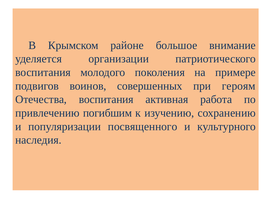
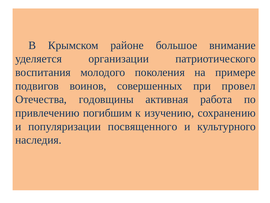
героям: героям -> провел (239, 86)
Отечества воспитания: воспитания -> годовщины (106, 99)
